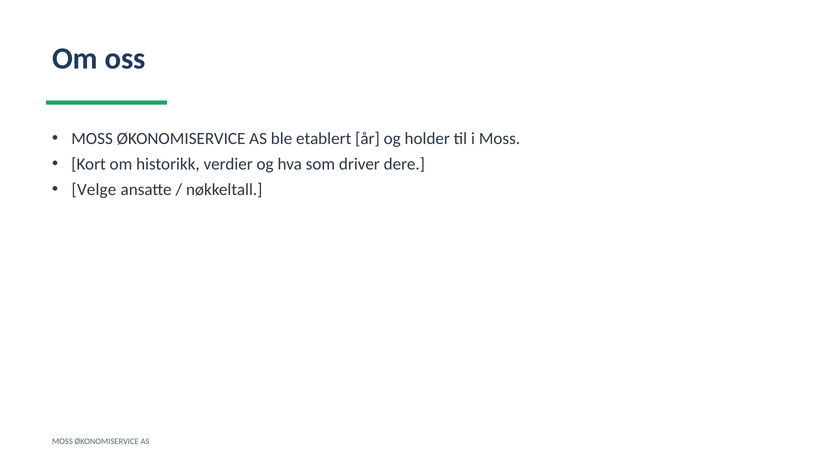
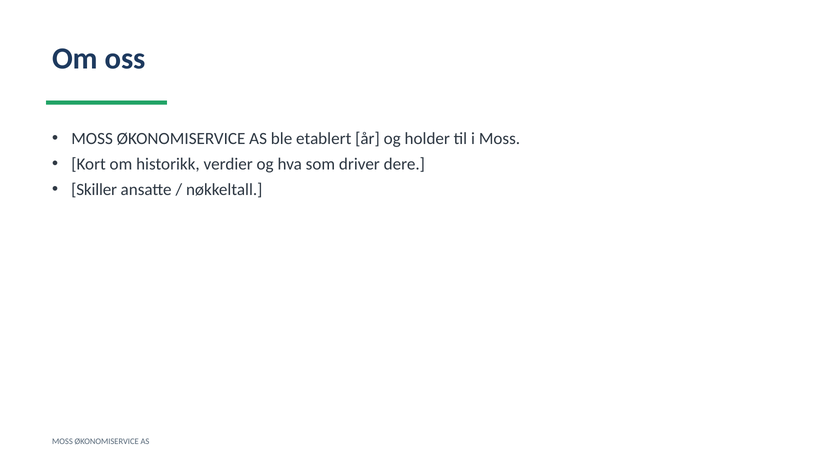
Velge: Velge -> Skiller (94, 190)
